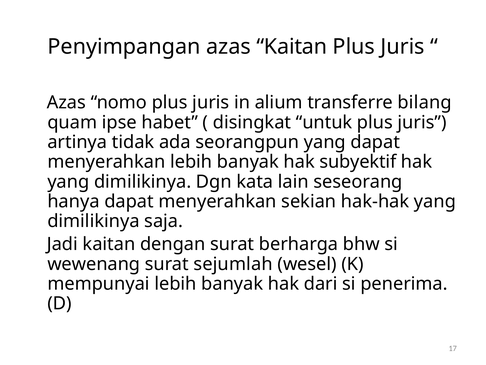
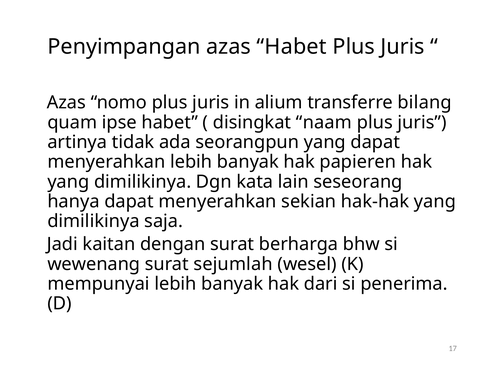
azas Kaitan: Kaitan -> Habet (292, 46)
untuk: untuk -> naam (324, 122)
subyektif: subyektif -> papieren (358, 162)
